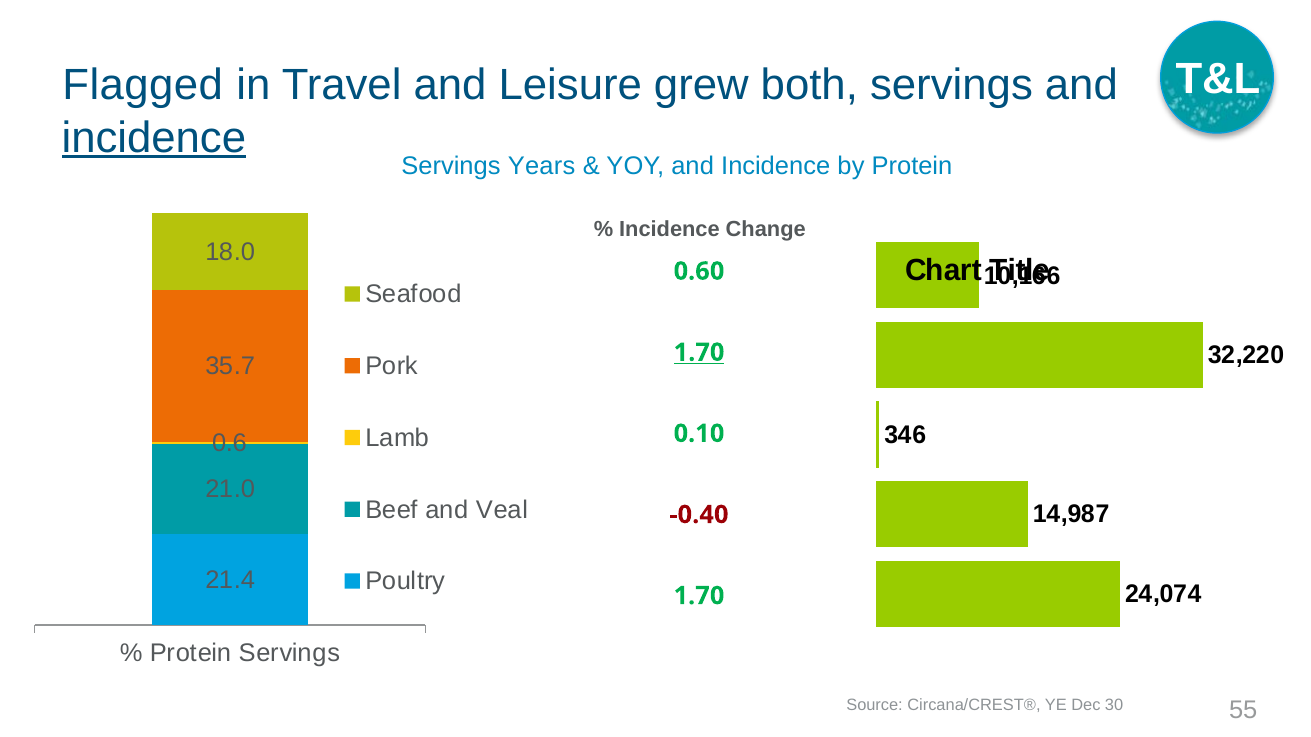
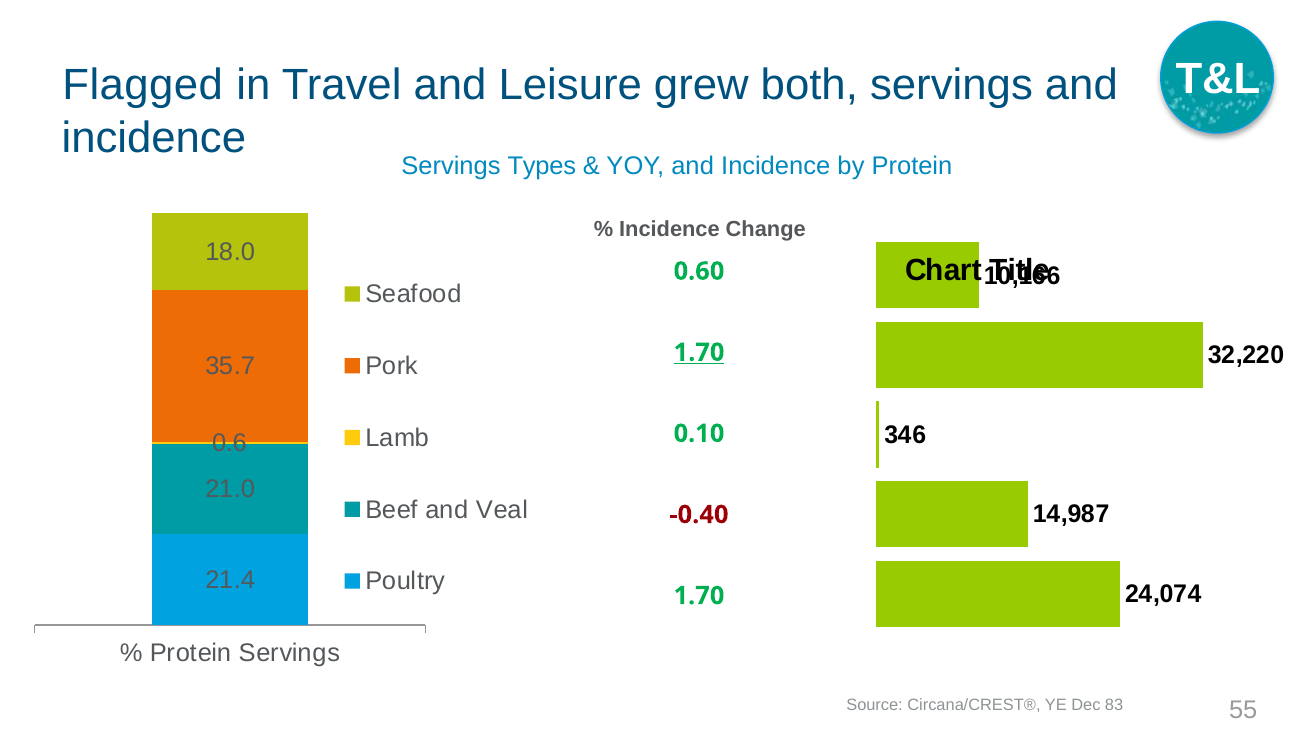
incidence underline: present -> none (154, 138)
Years: Years -> Types (542, 166)
30: 30 -> 83 (1114, 706)
